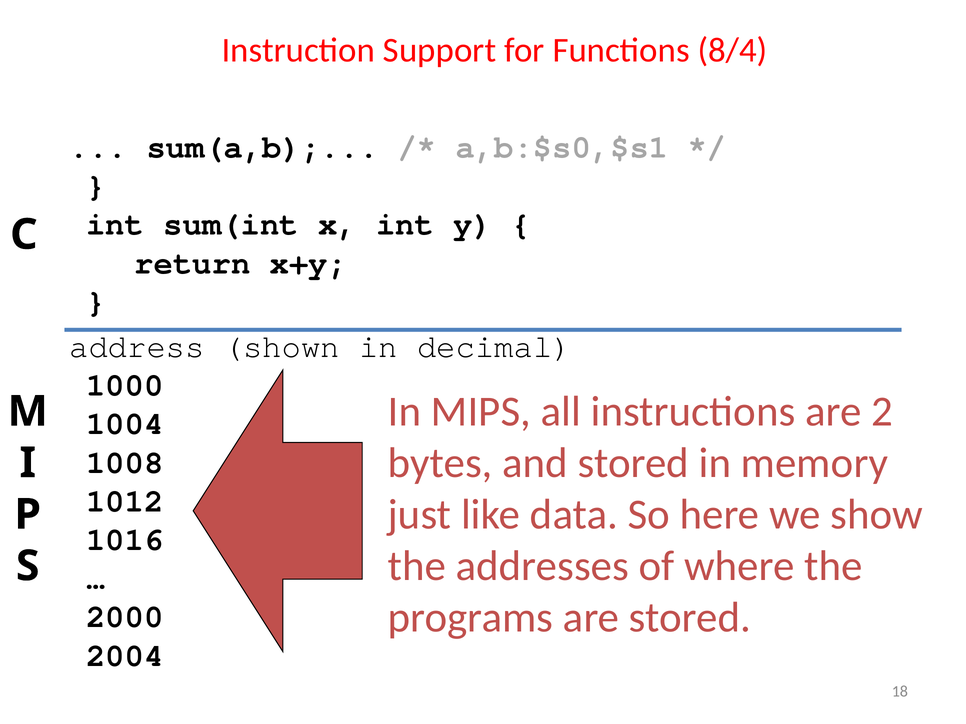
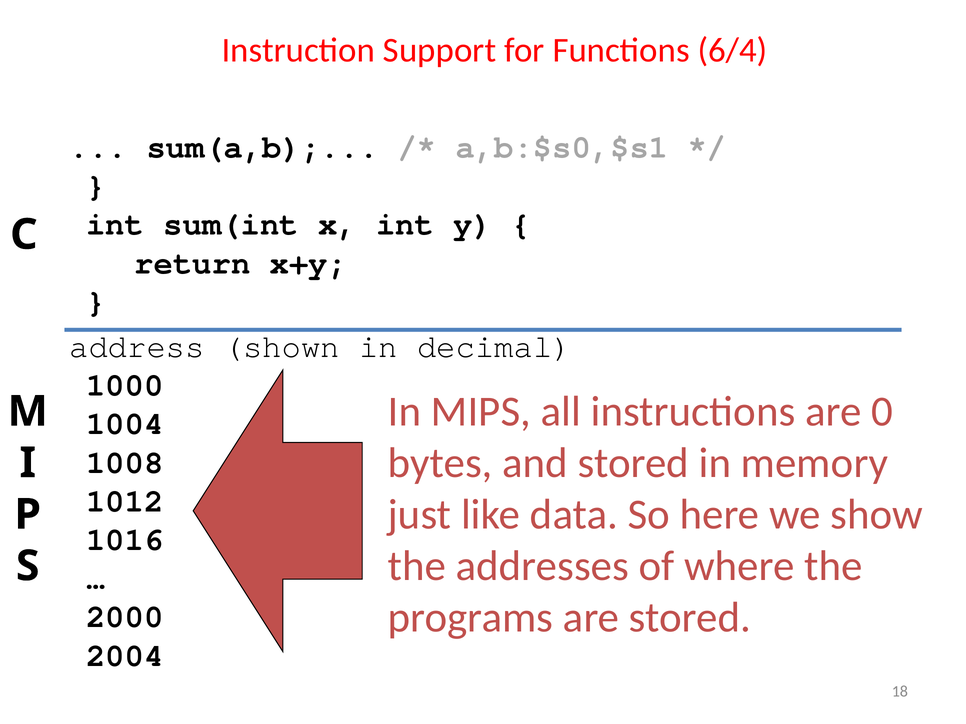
8/4: 8/4 -> 6/4 (733, 50)
2: 2 -> 0 (882, 412)
